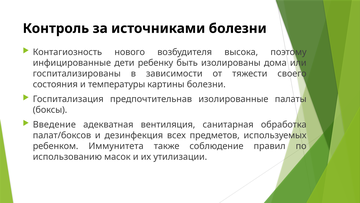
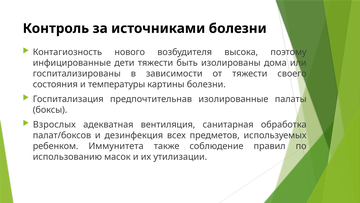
дети ребенку: ребенку -> тяжести (155, 63)
Введение: Введение -> Взрослых (54, 124)
